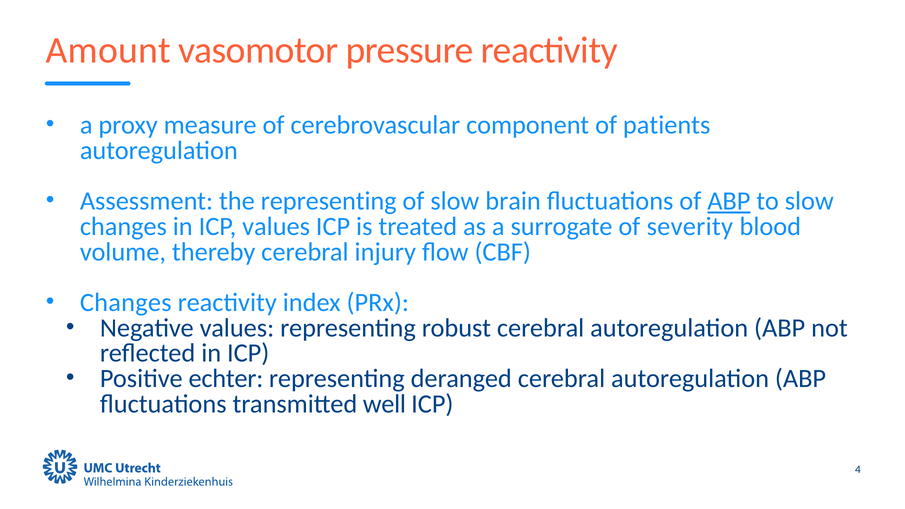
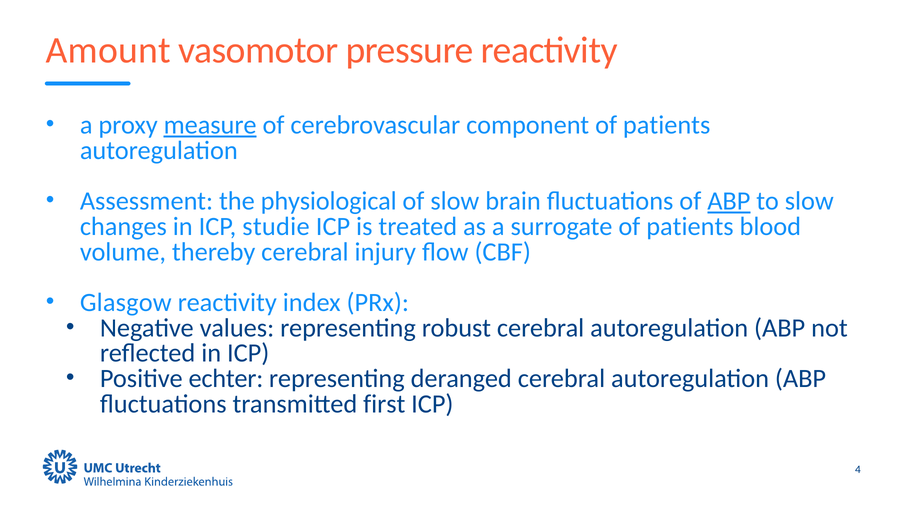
measure underline: none -> present (210, 125)
the representing: representing -> physiological (329, 201)
ICP values: values -> studie (276, 227)
surrogate of severity: severity -> patients (690, 227)
Changes: Changes -> Glasgow (126, 303)
well: well -> first (384, 404)
